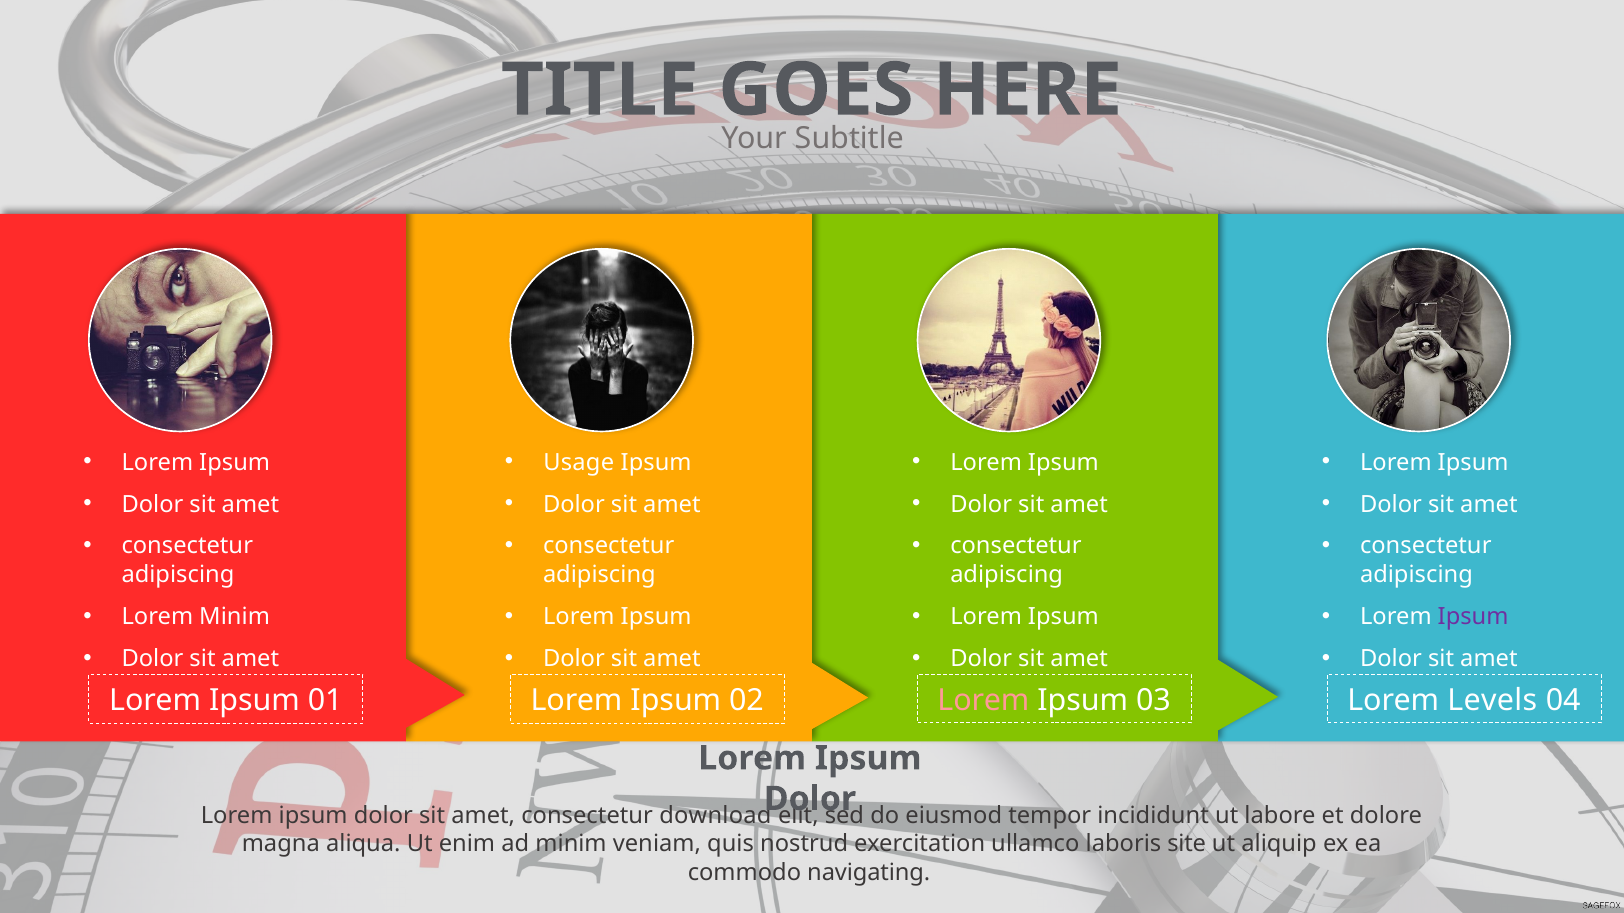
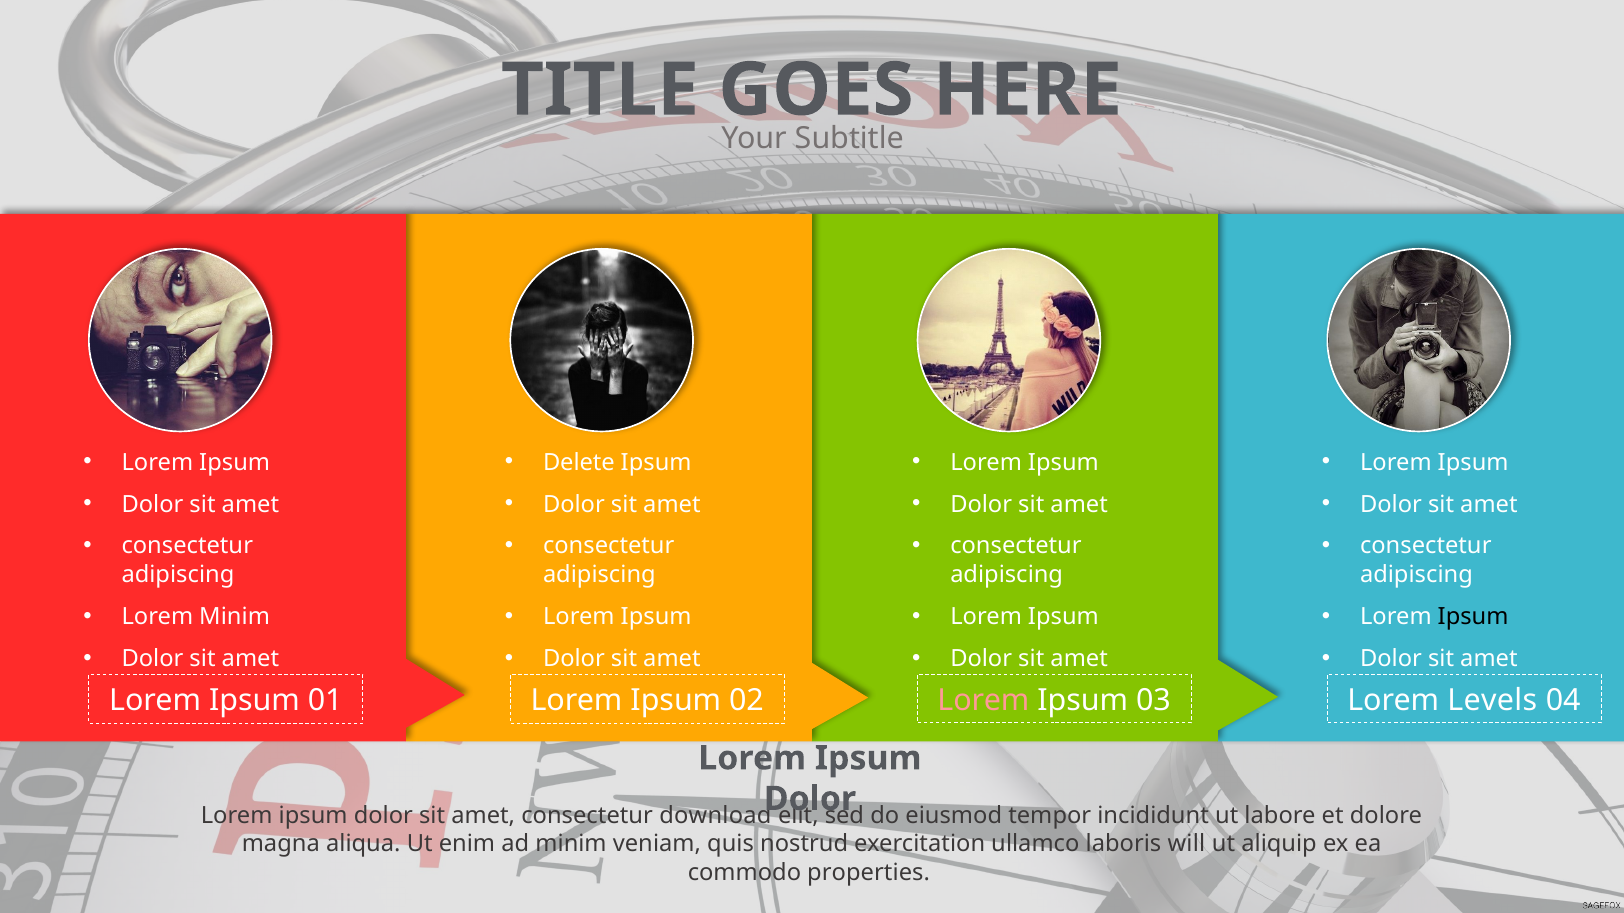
Usage: Usage -> Delete (579, 463)
Ipsum colour: purple -> black (1473, 617)
site: site -> will (1186, 845)
navigating: navigating -> properties (869, 873)
